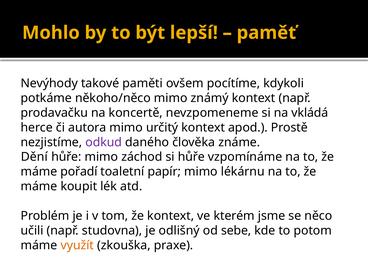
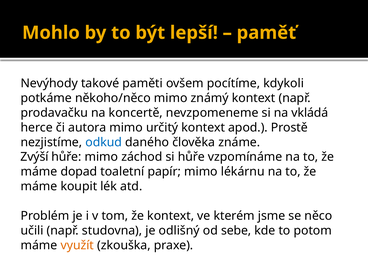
odkud colour: purple -> blue (104, 142)
Dění: Dění -> Zvýší (34, 157)
pořadí: pořadí -> dopad (79, 172)
